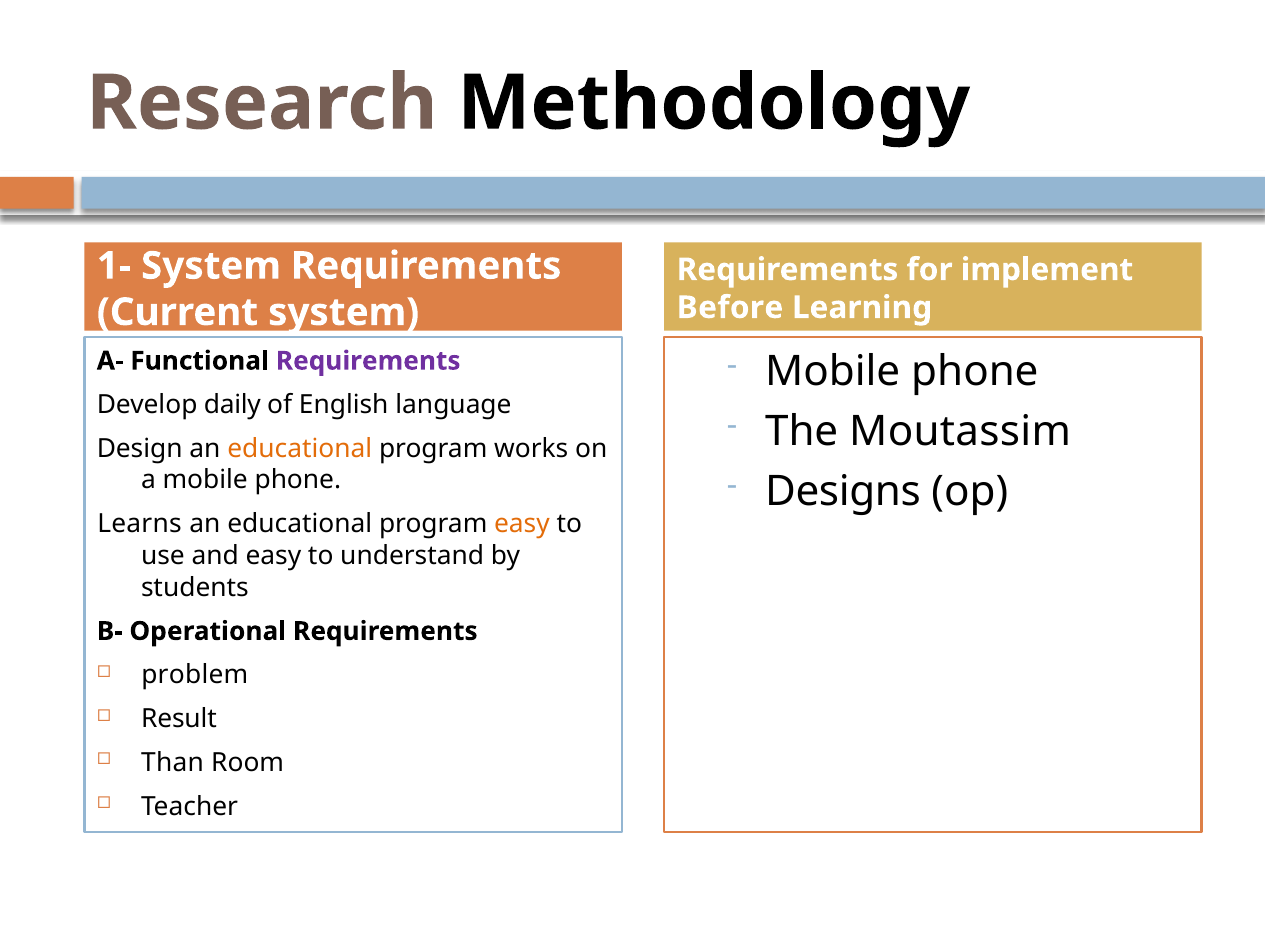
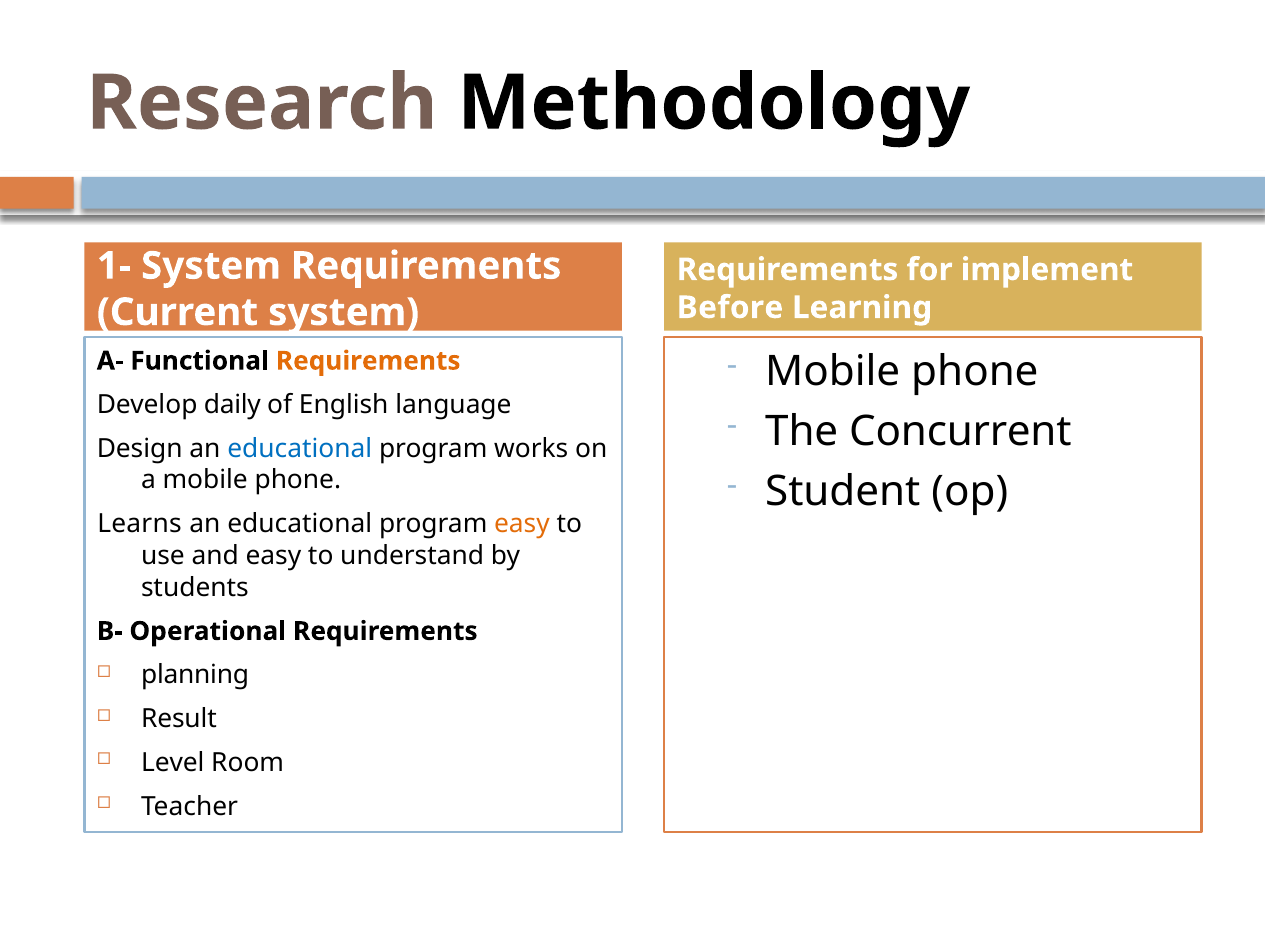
Requirements colour: purple -> orange (368, 361)
Moutassim: Moutassim -> Concurrent (960, 432)
educational colour: orange -> blue (300, 449)
Designs: Designs -> Student (843, 492)
problem: problem -> planning (195, 676)
Than: Than -> Level (173, 764)
